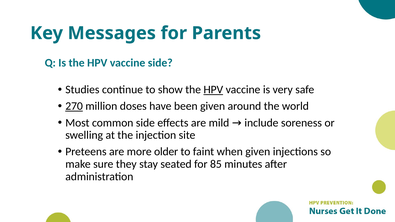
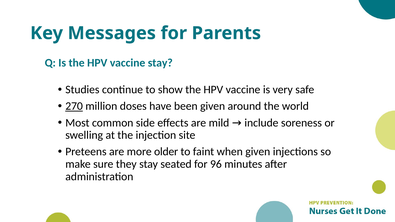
vaccine side: side -> stay (160, 63)
HPV underline: present -> none (213, 90)
85: 85 -> 96 (216, 164)
